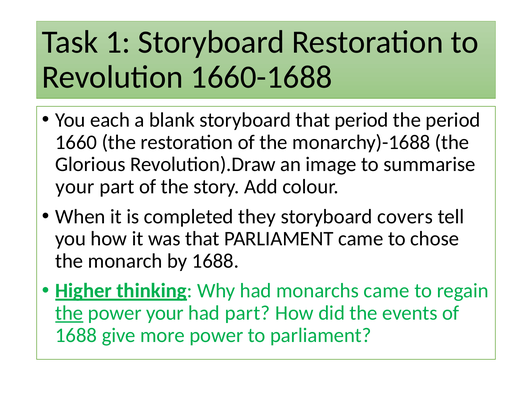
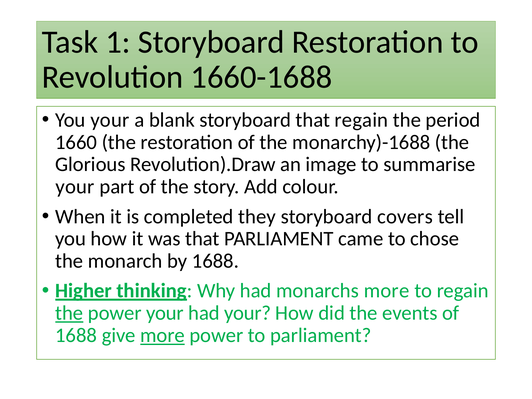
You each: each -> your (110, 120)
that period: period -> regain (361, 120)
monarchs came: came -> more (387, 291)
had part: part -> your (248, 313)
more underline: none -> present (163, 335)
